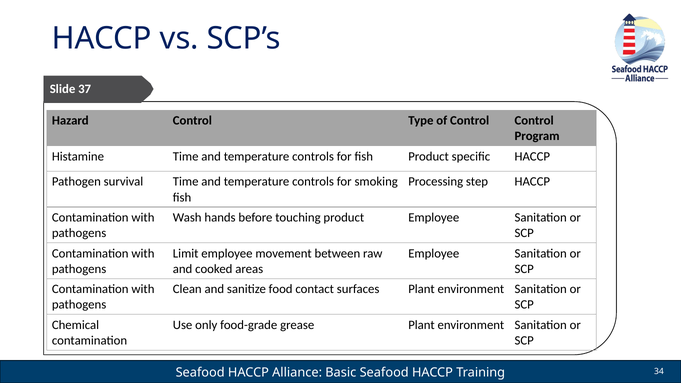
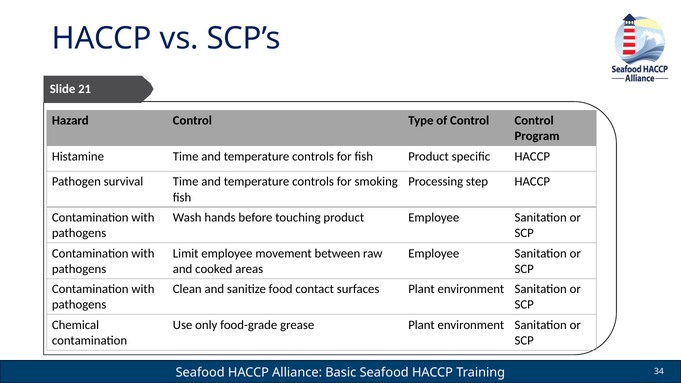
37: 37 -> 21 (85, 89)
